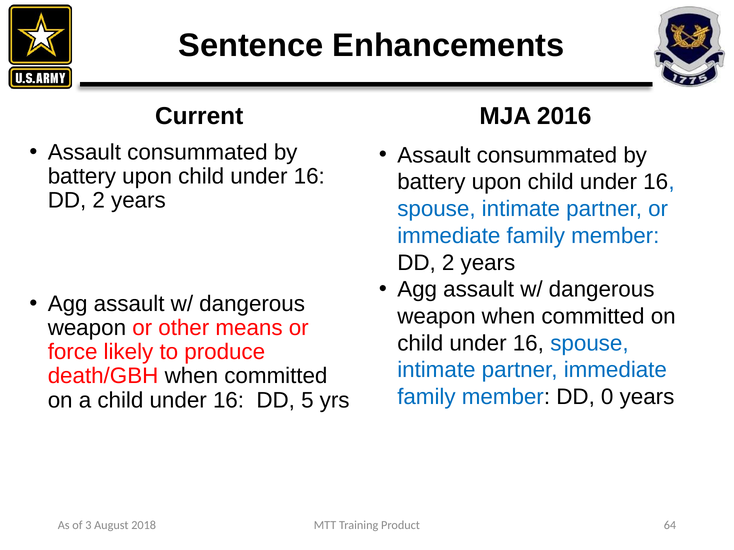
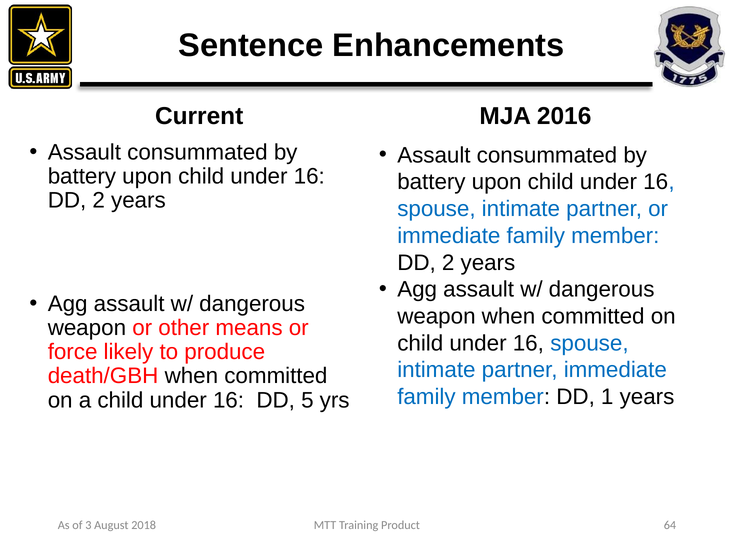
0: 0 -> 1 (607, 397)
